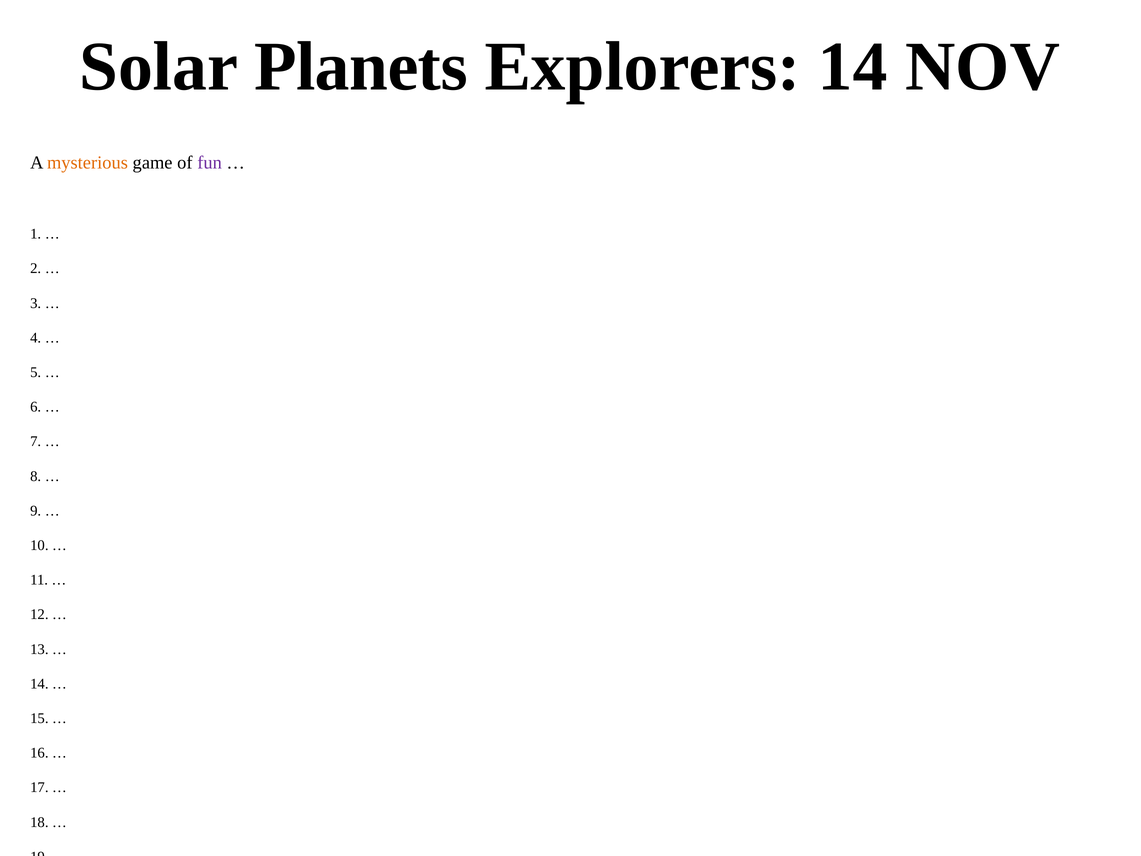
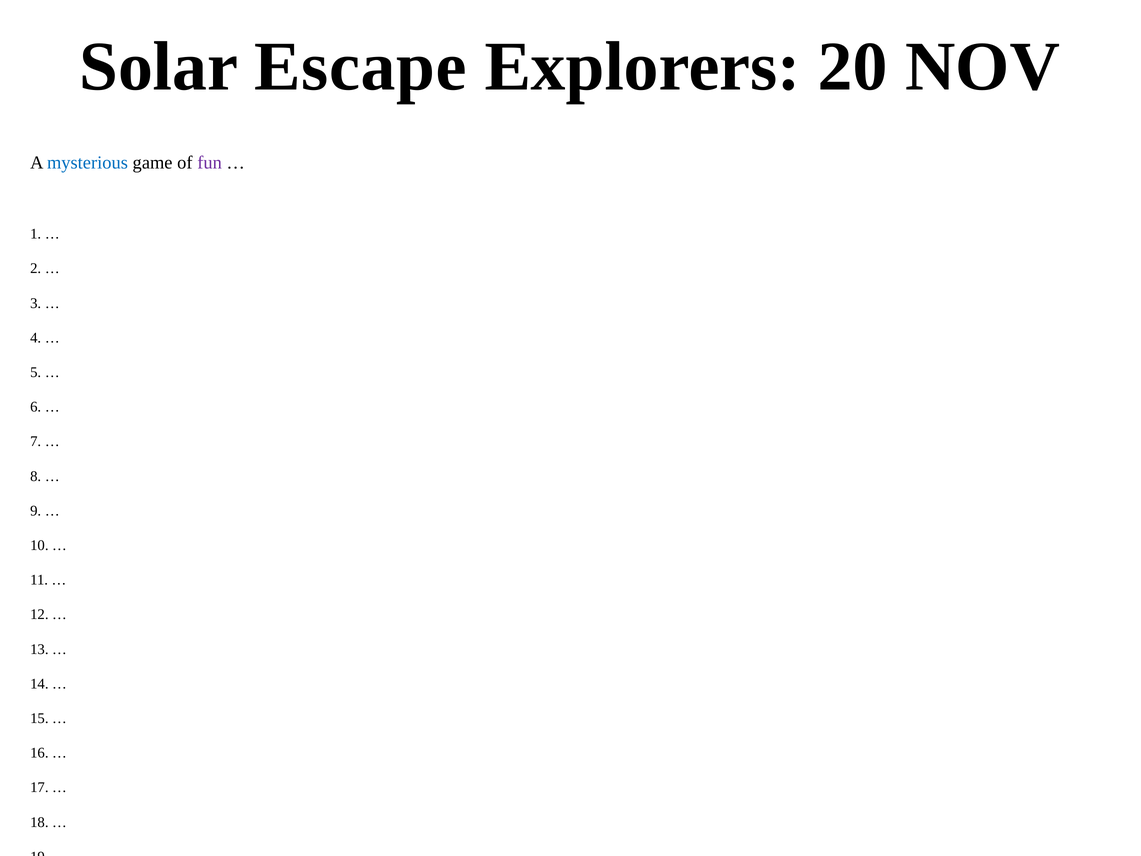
Planets: Planets -> Escape (360, 67)
Explorers 14: 14 -> 20 (853, 67)
mysterious colour: orange -> blue (87, 163)
